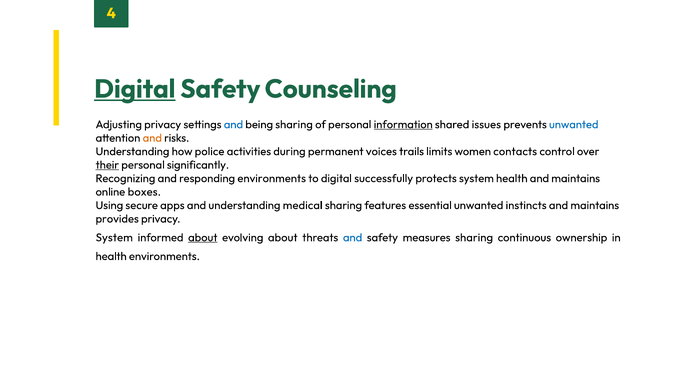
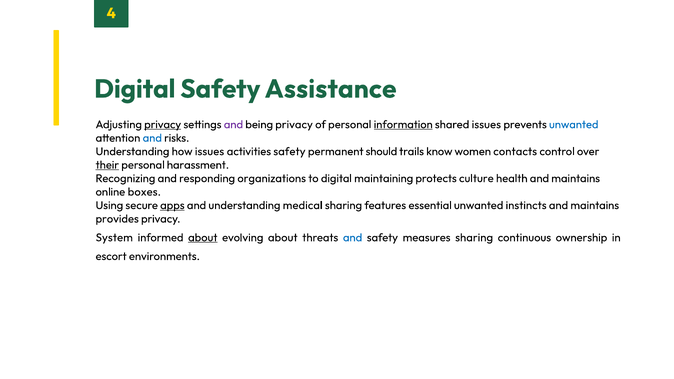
Digital underline: present -> none (135, 89)
Counseling: Counseling -> Assistance (331, 89)
privacy underline: none -> present (163, 125)
and colour: blue -> purple (233, 125)
being sharing: sharing -> privacy (294, 125)
and colour: orange -> blue (152, 138)
how police: police -> issues (210, 152)
activities during: during -> safety (289, 152)
voices: voices -> should (381, 152)
limits: limits -> know (439, 152)
significantly: significantly -> harassment (198, 165)
responding environments: environments -> organizations (272, 178)
successfully: successfully -> maintaining (384, 178)
protects system: system -> culture (476, 178)
apps underline: none -> present (172, 205)
health: health -> escort (111, 256)
